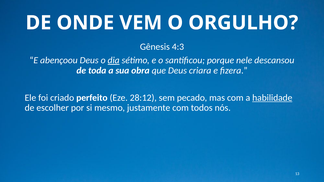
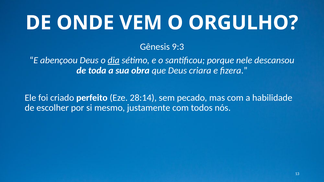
4:3: 4:3 -> 9:3 (178, 47)
28:12: 28:12 -> 28:14 (143, 98)
habilidade underline: present -> none (272, 98)
